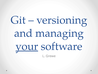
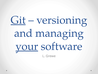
Git underline: none -> present (18, 20)
